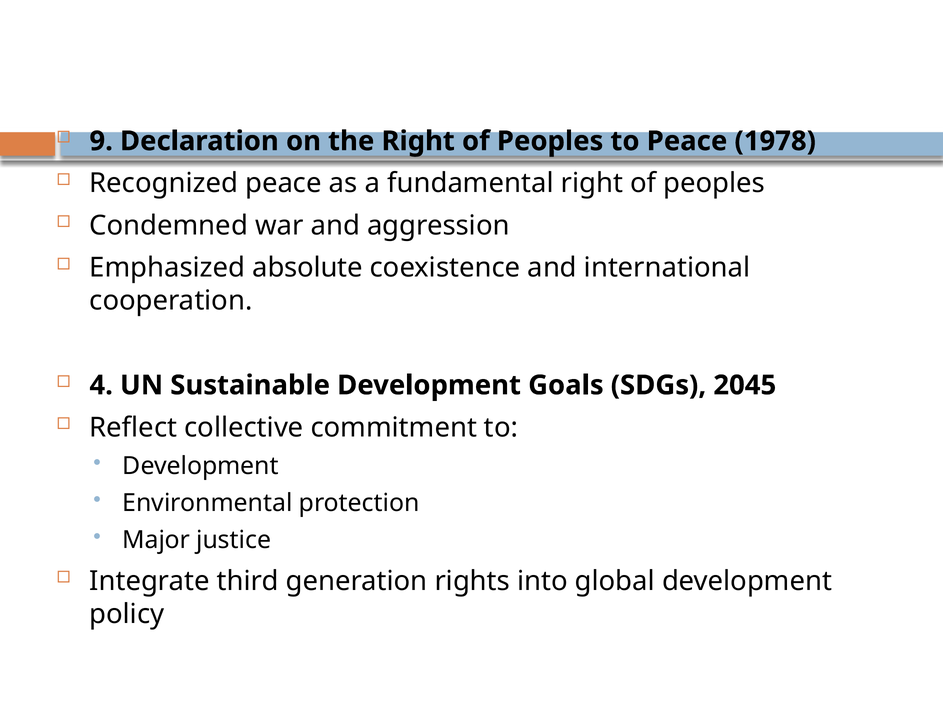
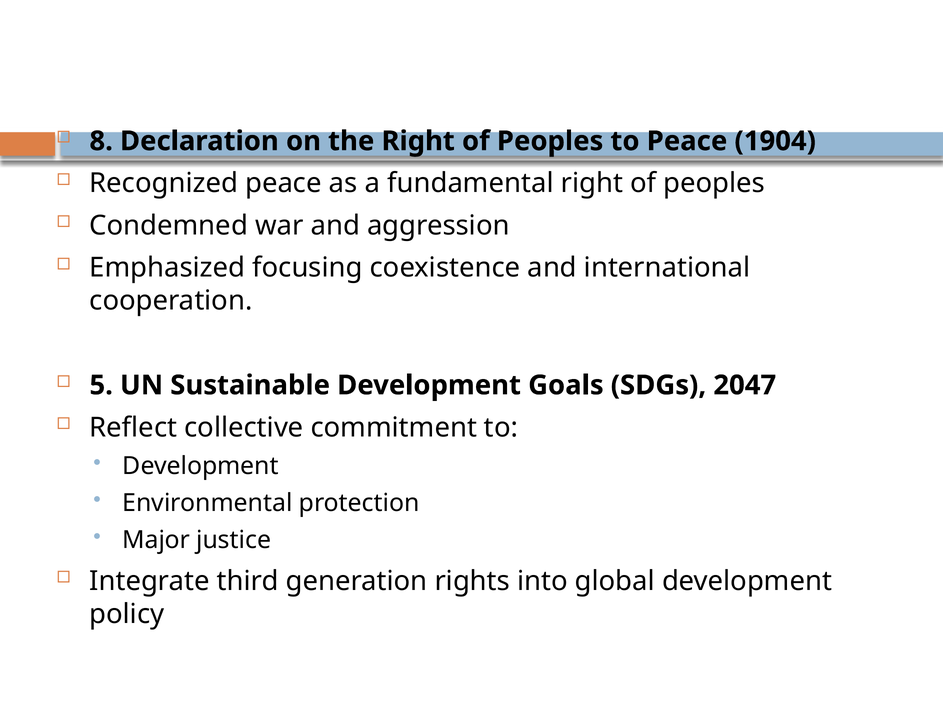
9: 9 -> 8 (101, 141)
1978: 1978 -> 1904 (775, 141)
absolute: absolute -> focusing (307, 267)
4: 4 -> 5 (101, 385)
2045: 2045 -> 2047 (745, 385)
